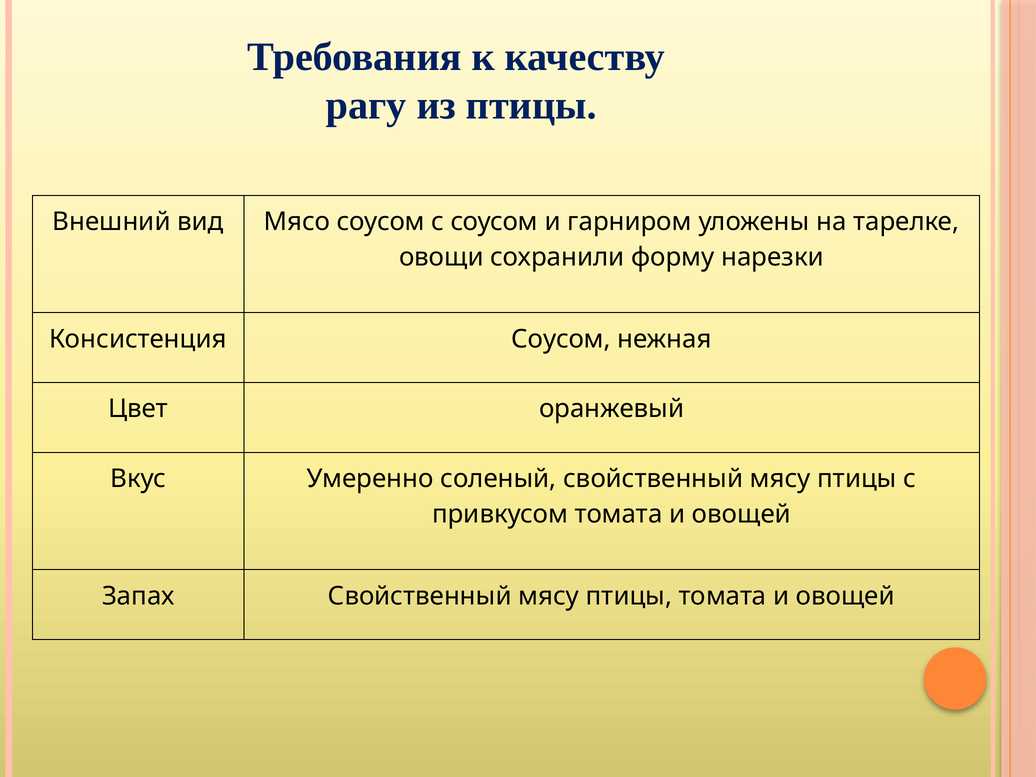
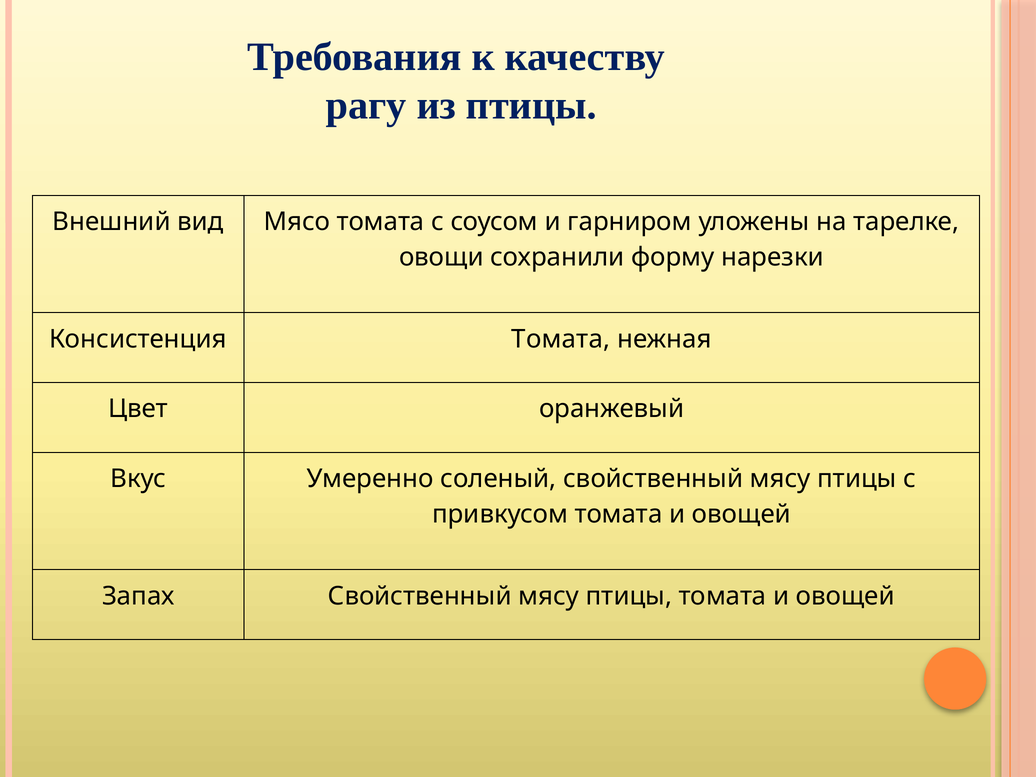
Мясо соусом: соусом -> томата (381, 222)
Консистенция Соусом: Соусом -> Томата (561, 339)
